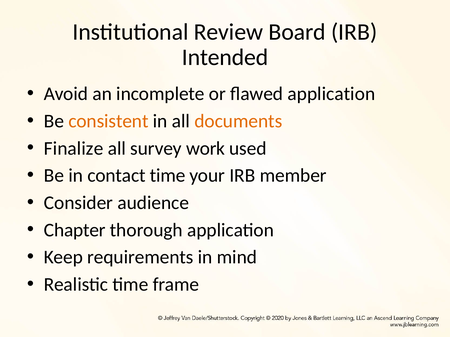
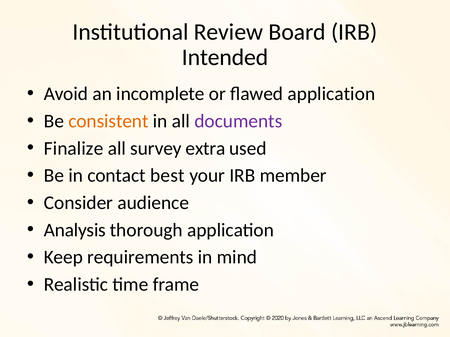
documents colour: orange -> purple (238, 121)
work: work -> extra (206, 149)
contact time: time -> best (167, 176)
Chapter: Chapter -> Analysis (75, 230)
